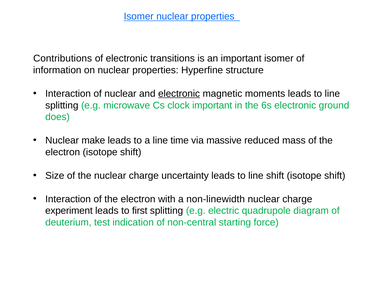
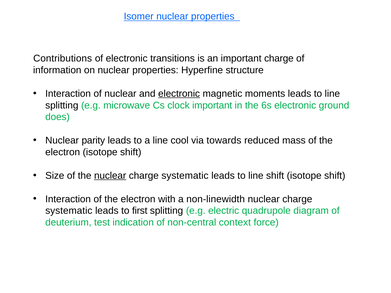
important isomer: isomer -> charge (279, 58)
make: make -> parity (93, 141)
time: time -> cool (180, 141)
massive: massive -> towards (224, 141)
nuclear underline: none -> present (110, 176)
uncertainty: uncertainty -> systematic (185, 176)
experiment: experiment -> systematic (69, 211)
starting: starting -> context (235, 223)
